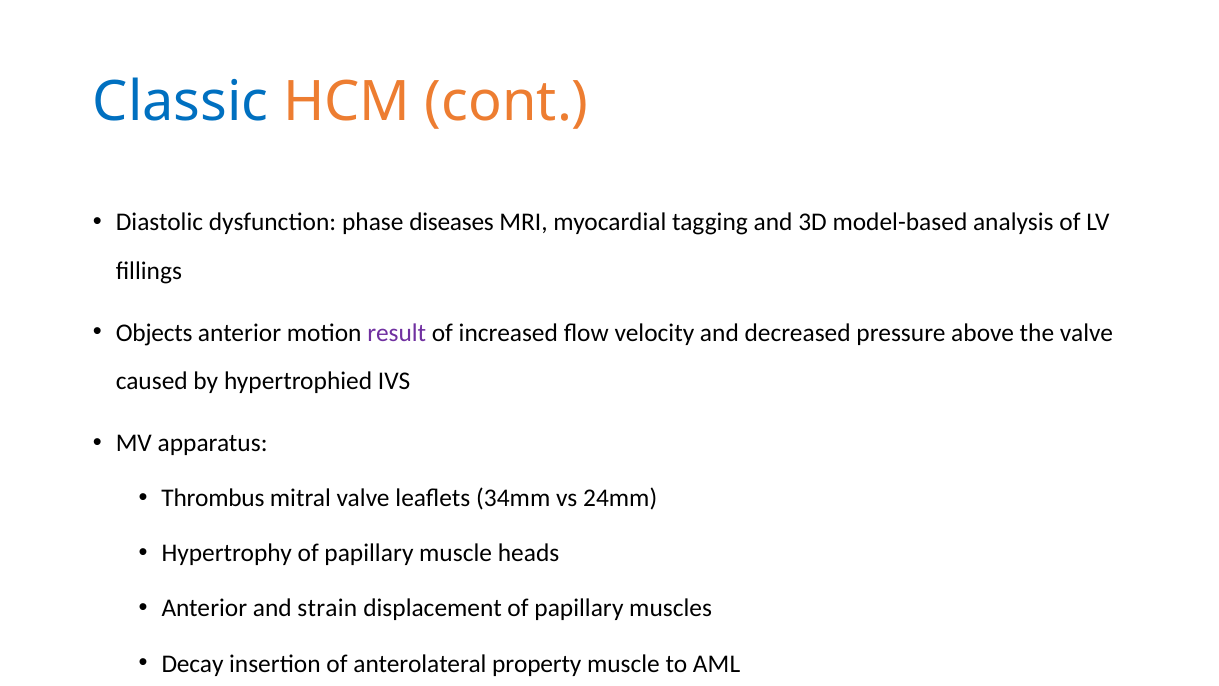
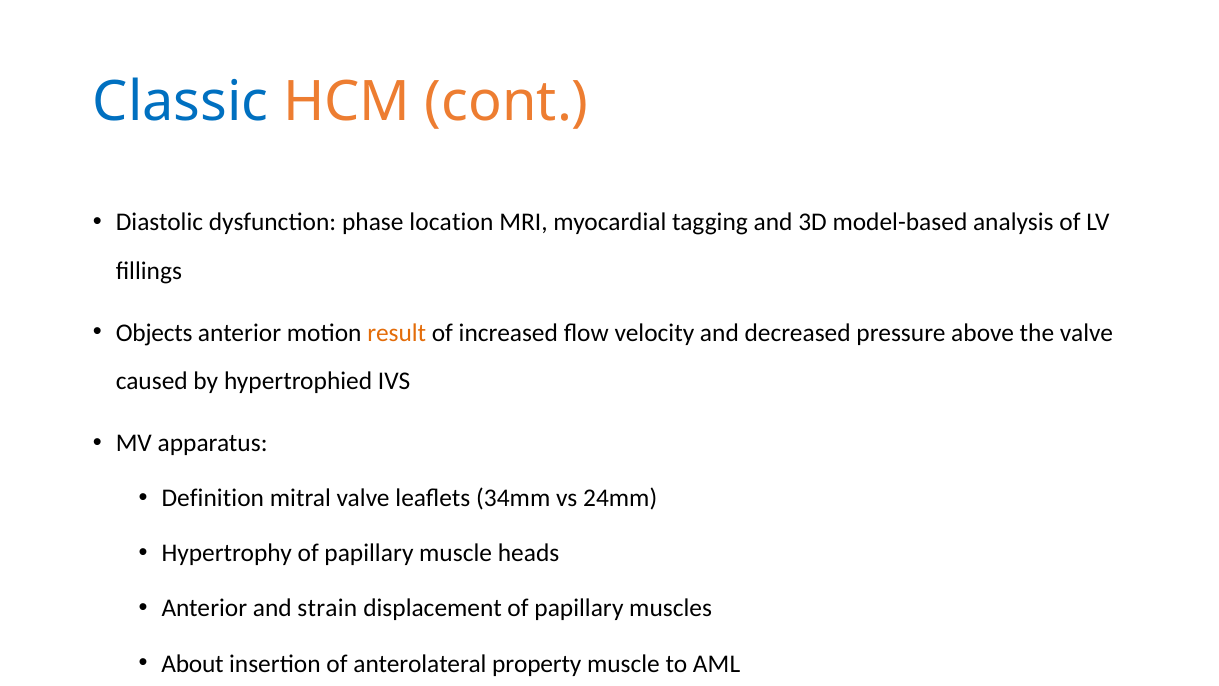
diseases: diseases -> location (451, 222)
result colour: purple -> orange (397, 333)
Thrombus: Thrombus -> Definition (213, 498)
Decay: Decay -> About (193, 663)
